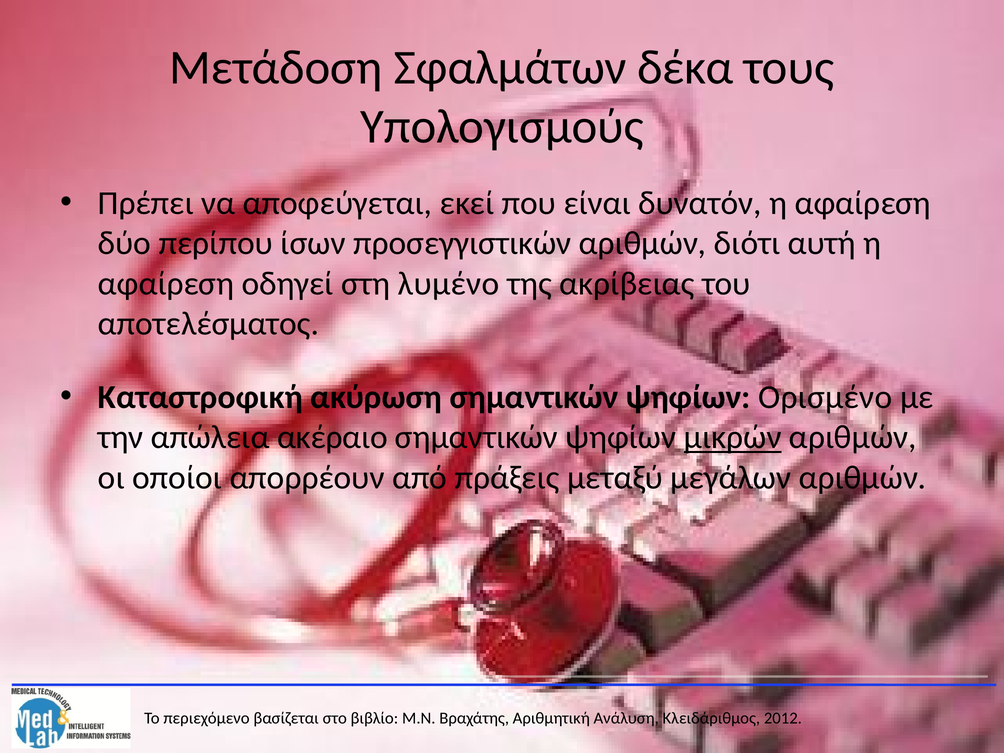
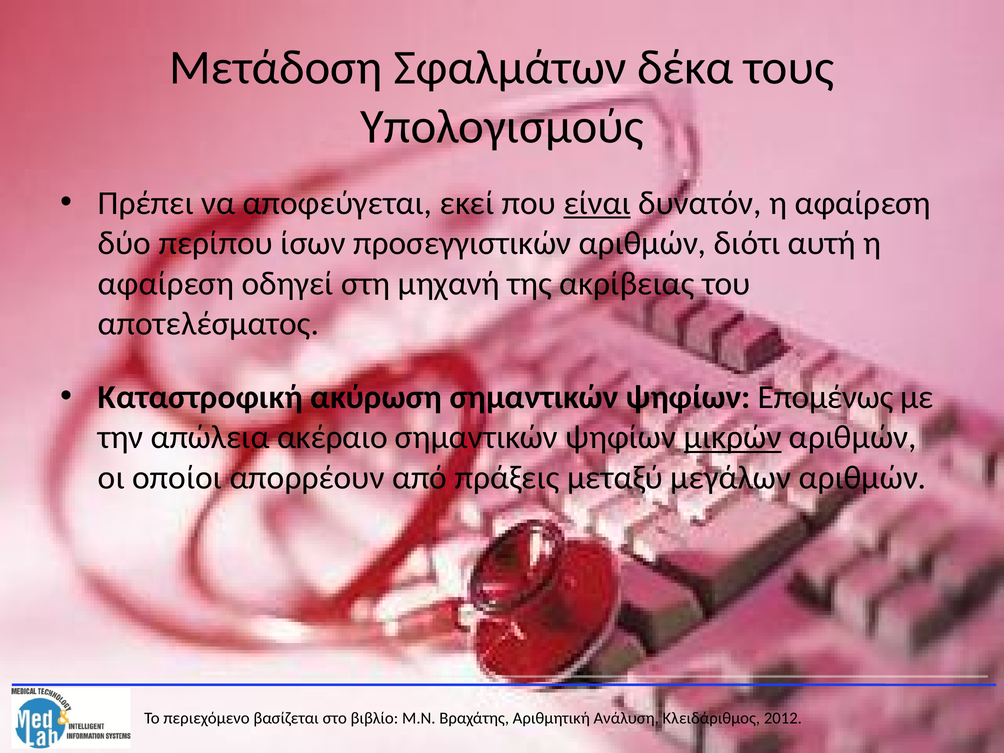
είναι underline: none -> present (597, 203)
λυμένο: λυμένο -> μηχανή (449, 283)
Ορισμένο: Ορισμένο -> Επομένως (826, 397)
